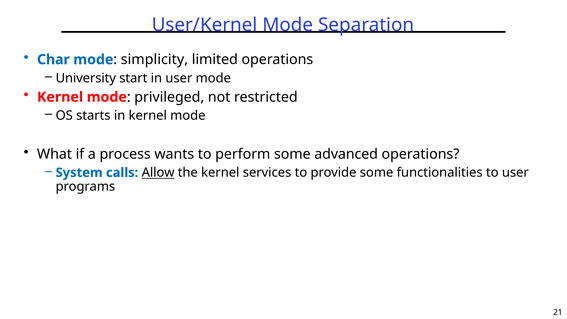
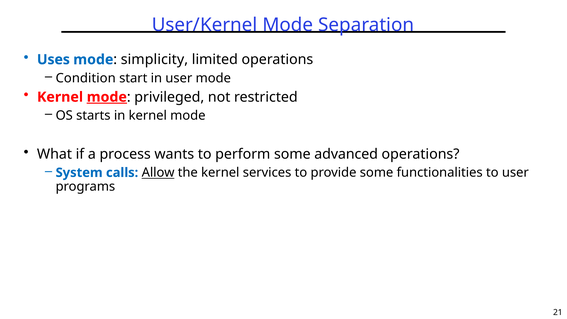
Char: Char -> Uses (53, 60)
University: University -> Condition (86, 78)
mode underline: none -> present (107, 97)
